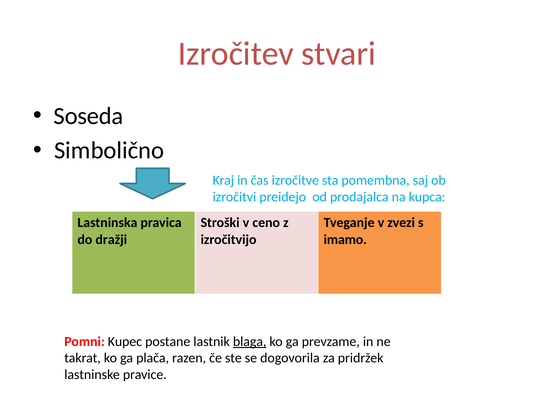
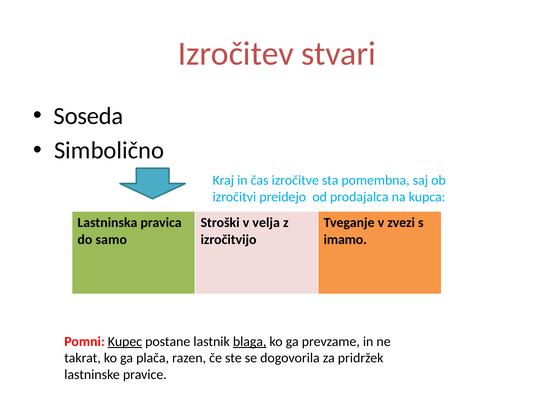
ceno: ceno -> velja (266, 223)
dražji: dražji -> samo (111, 240)
Kupec underline: none -> present (125, 342)
